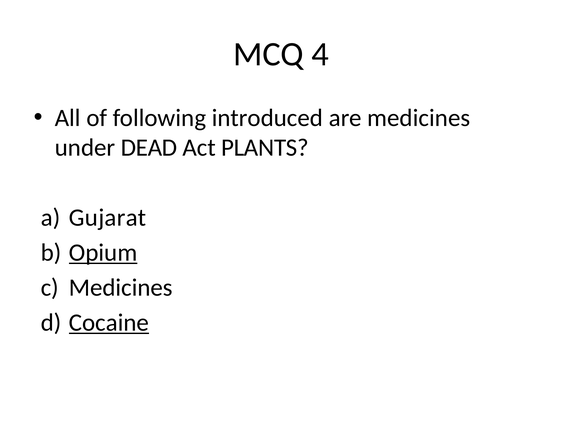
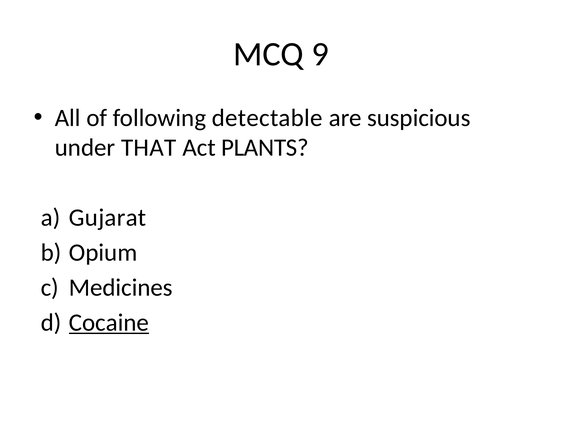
4: 4 -> 9 (320, 54)
introduced: introduced -> detectable (267, 118)
are medicines: medicines -> suspicious (419, 118)
DEAD: DEAD -> THAT (149, 148)
Opium underline: present -> none (103, 253)
